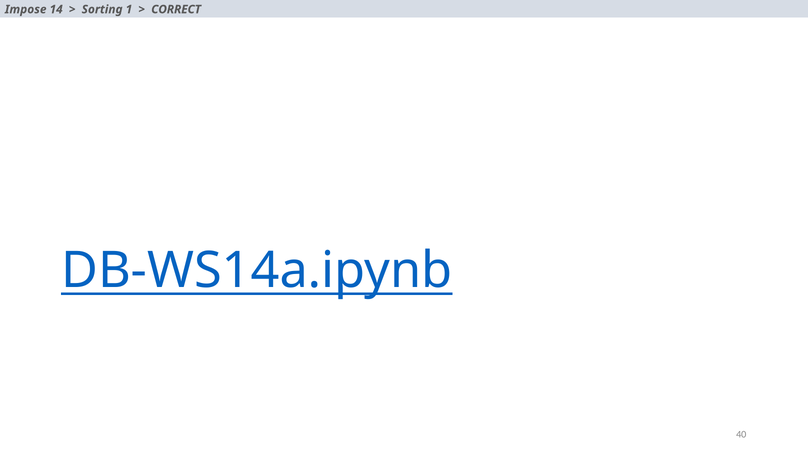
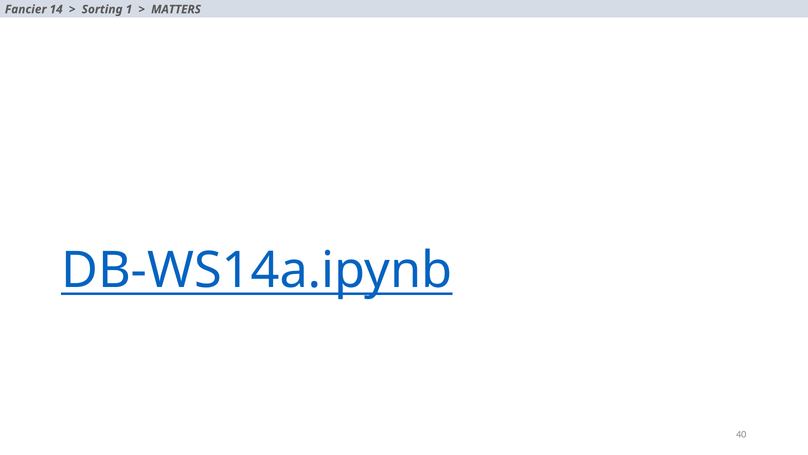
Impose: Impose -> Fancier (26, 9)
CORRECT: CORRECT -> MATTERS (176, 9)
